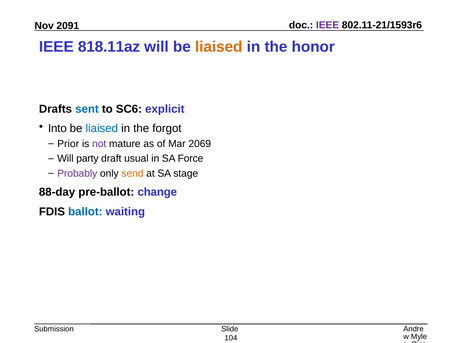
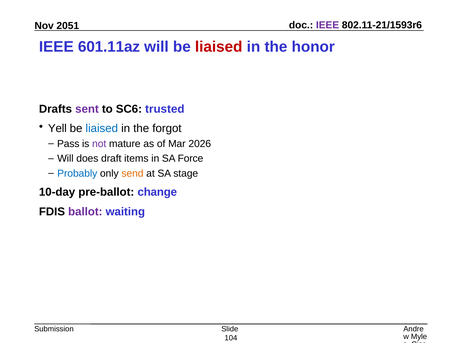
2091: 2091 -> 2051 (68, 26)
818.11az: 818.11az -> 601.11az (109, 47)
liaised colour: orange -> red (219, 47)
sent colour: blue -> purple (87, 109)
explicit: explicit -> trusted (165, 109)
Into: Into -> Yell (57, 129)
Prior: Prior -> Pass (68, 144)
2069: 2069 -> 2026 (200, 144)
party: party -> does (87, 159)
usual: usual -> items (136, 159)
Probably colour: purple -> blue (77, 174)
88-day: 88-day -> 10-day (57, 192)
ballot colour: blue -> purple (85, 212)
